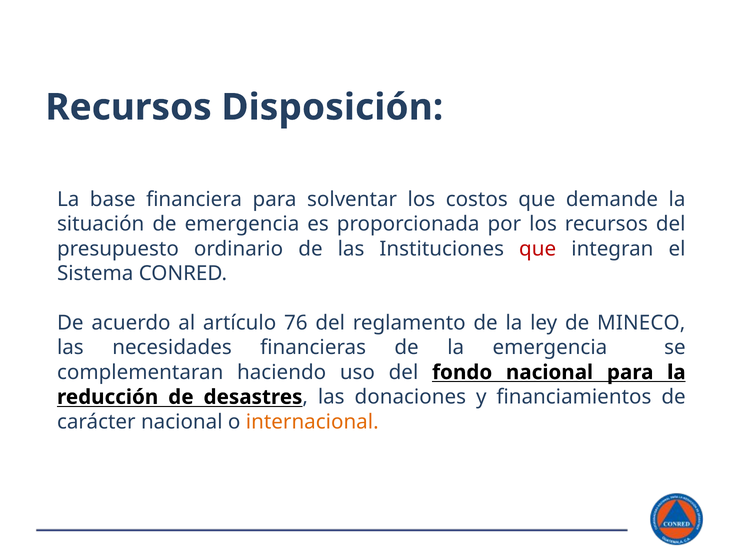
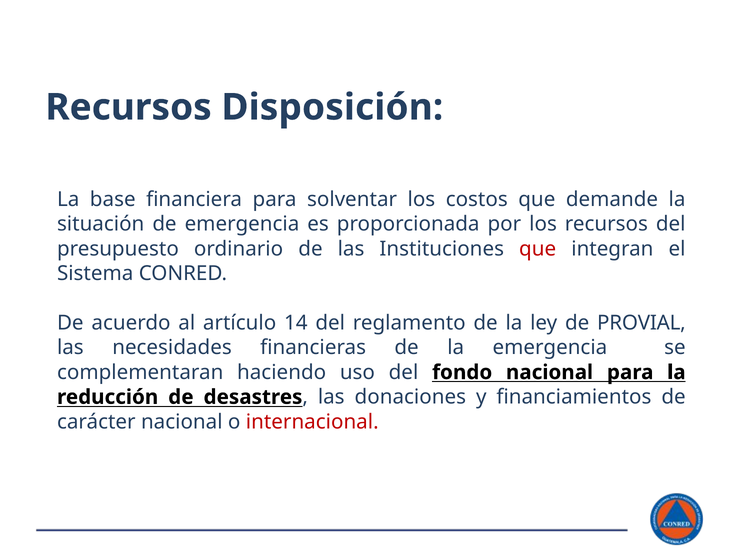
76: 76 -> 14 (296, 323)
MINECO: MINECO -> PROVIAL (641, 323)
internacional colour: orange -> red (312, 422)
